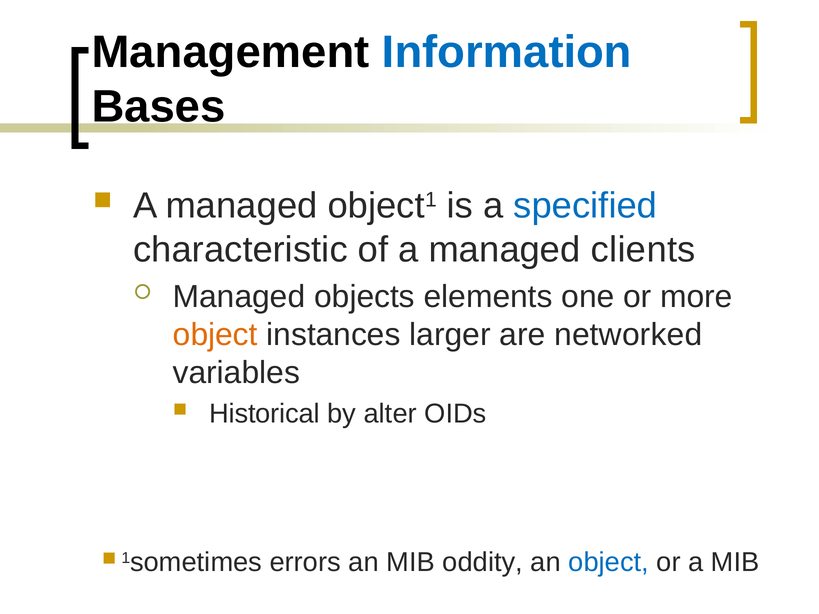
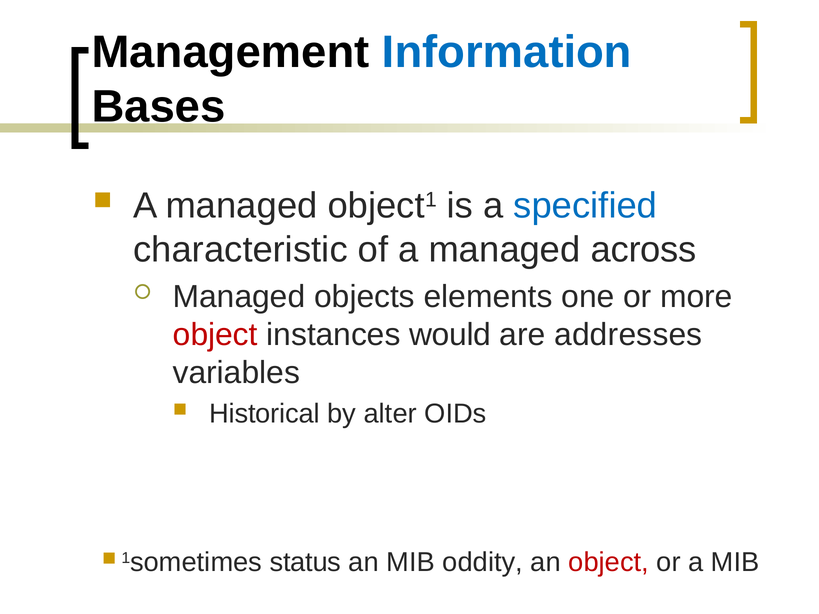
clients: clients -> across (644, 250)
object colour: orange -> red (215, 335)
larger: larger -> would (450, 335)
networked: networked -> addresses (628, 335)
errors: errors -> status (305, 562)
object colour: blue -> red (609, 562)
